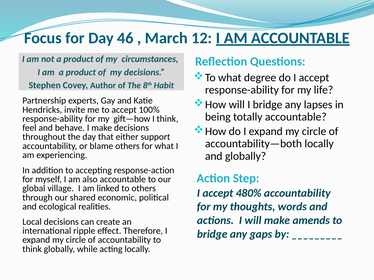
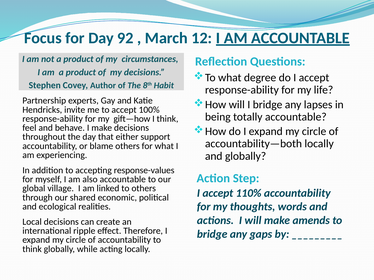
46: 46 -> 92 (125, 38)
response-action: response-action -> response-values (144, 171)
480%: 480% -> 110% (249, 193)
